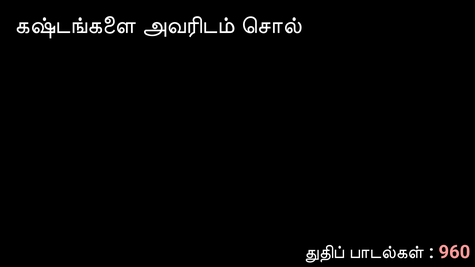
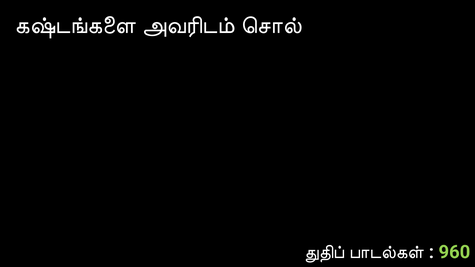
960 colour: pink -> light green (454, 252)
